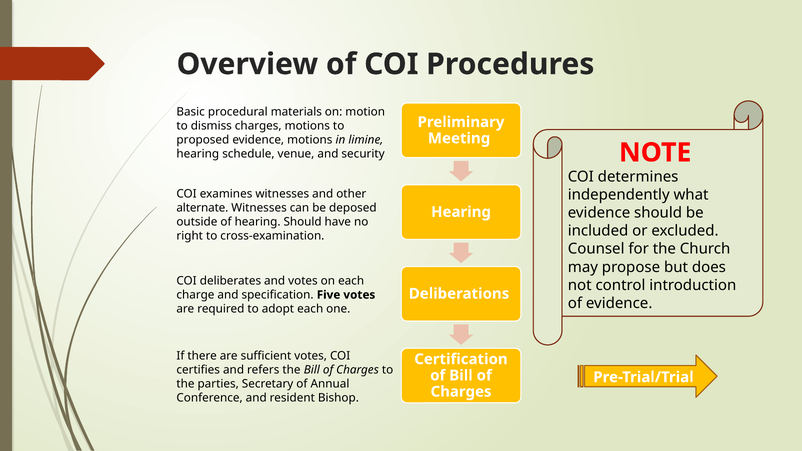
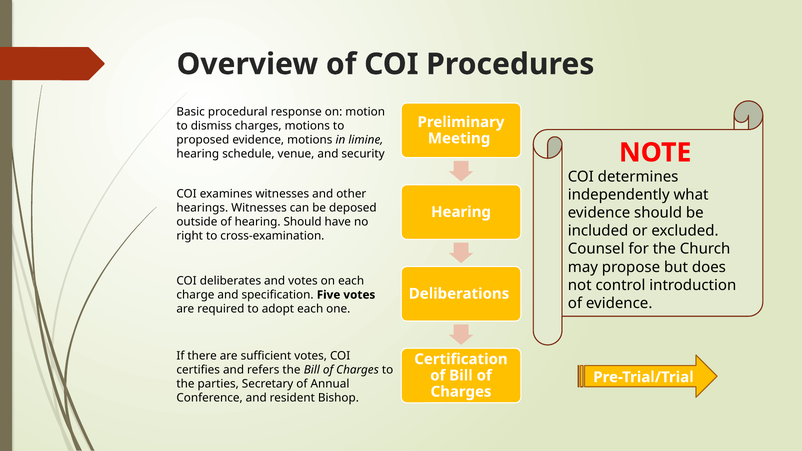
materials: materials -> response (296, 112)
alternate: alternate -> hearings (202, 208)
